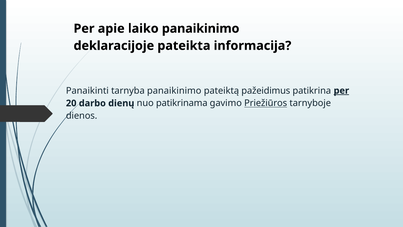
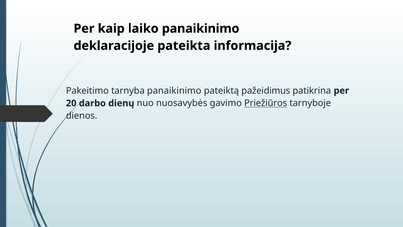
apie: apie -> kaip (111, 29)
Panaikinti: Panaikinti -> Pakeitimo (87, 90)
per underline: present -> none (341, 90)
patikrinama: patikrinama -> nuosavybės (182, 103)
